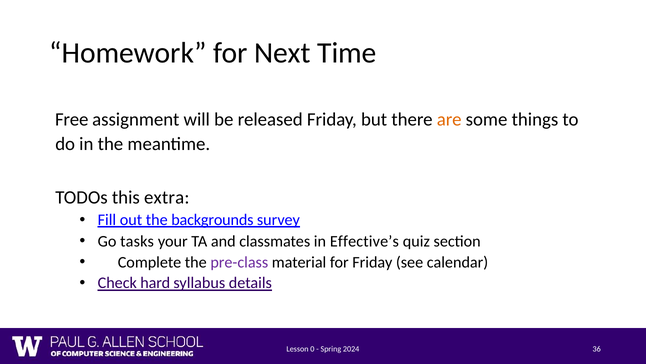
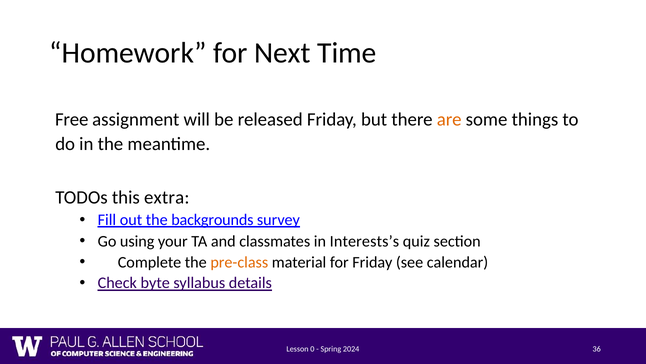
tasks: tasks -> using (137, 241)
Effective’s: Effective’s -> Interests’s (364, 241)
pre-class colour: purple -> orange (239, 262)
hard: hard -> byte (155, 283)
